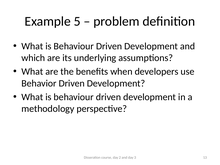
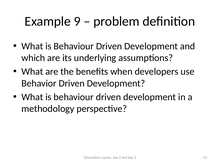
5: 5 -> 9 (77, 21)
